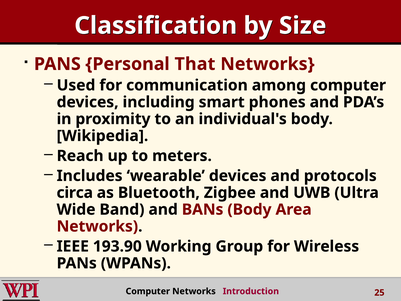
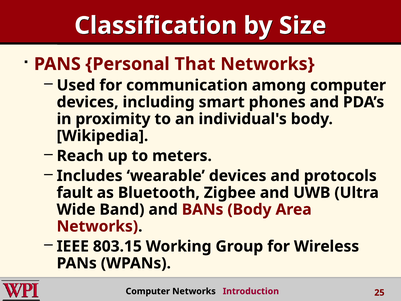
circa: circa -> fault (75, 193)
193.90: 193.90 -> 803.15 (117, 246)
